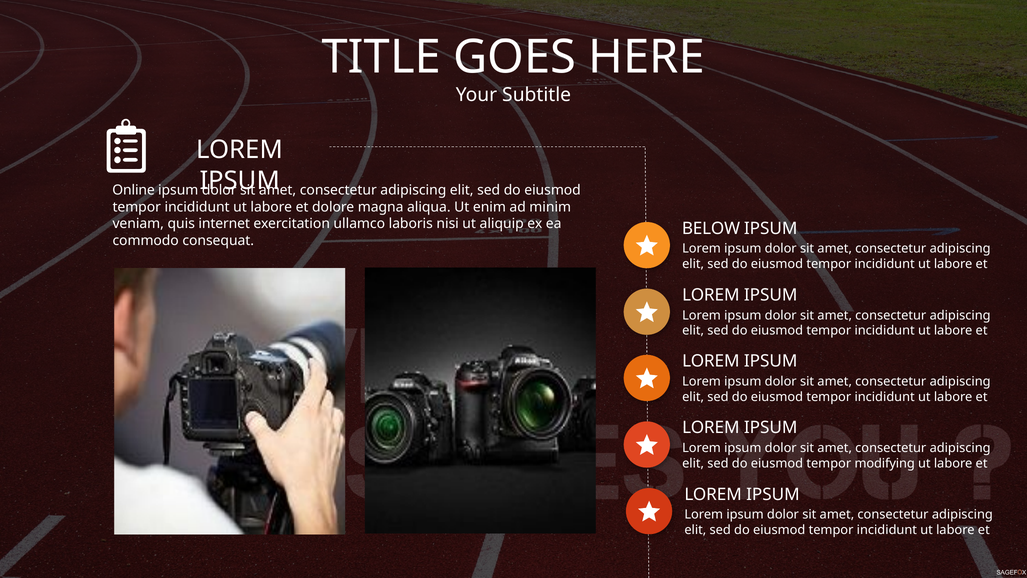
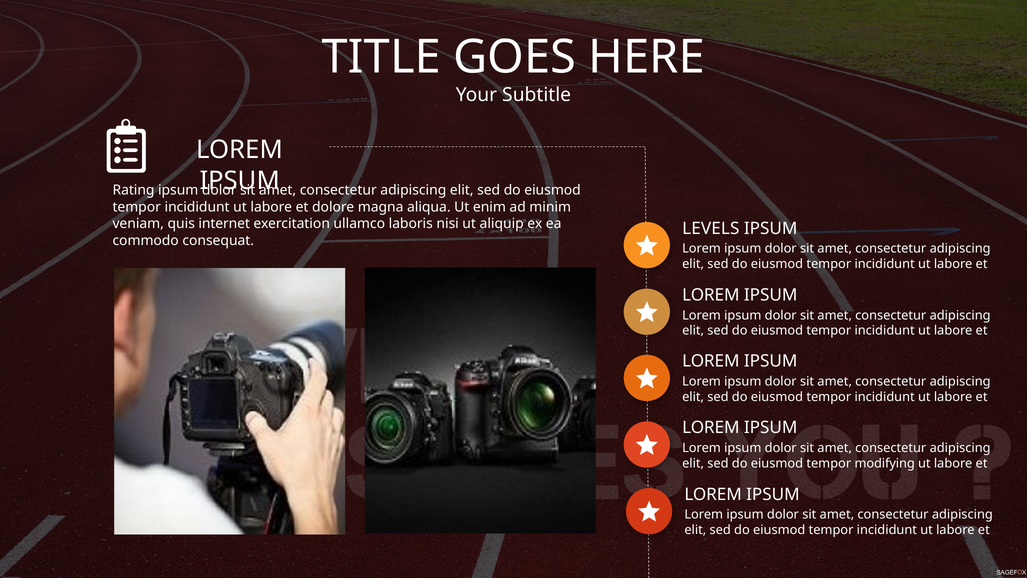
Online: Online -> Rating (134, 190)
BELOW: BELOW -> LEVELS (711, 228)
